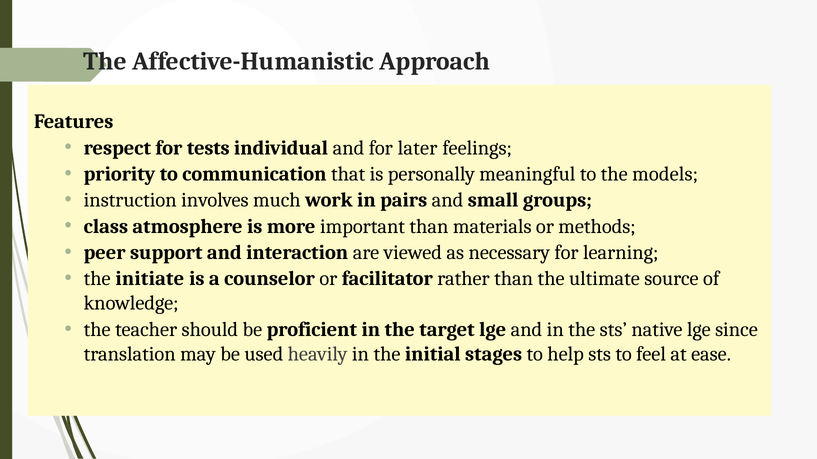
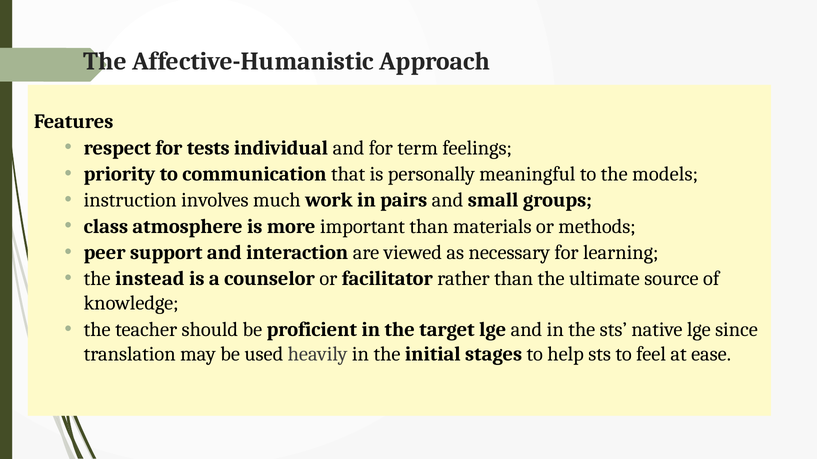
later: later -> term (418, 148)
initiate: initiate -> instead (150, 279)
